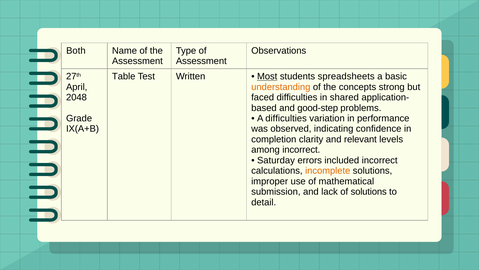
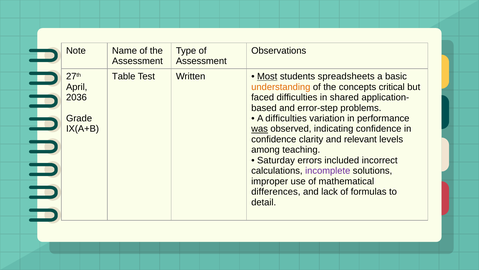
Both: Both -> Note (76, 51)
strong: strong -> critical (392, 87)
2048: 2048 -> 2036 (76, 97)
good-step: good-step -> error-step (318, 108)
was underline: none -> present (260, 129)
completion: completion -> confidence (274, 139)
among incorrect: incorrect -> teaching (301, 150)
incomplete colour: orange -> purple (328, 171)
submission: submission -> differences (276, 191)
of solutions: solutions -> formulas (369, 191)
